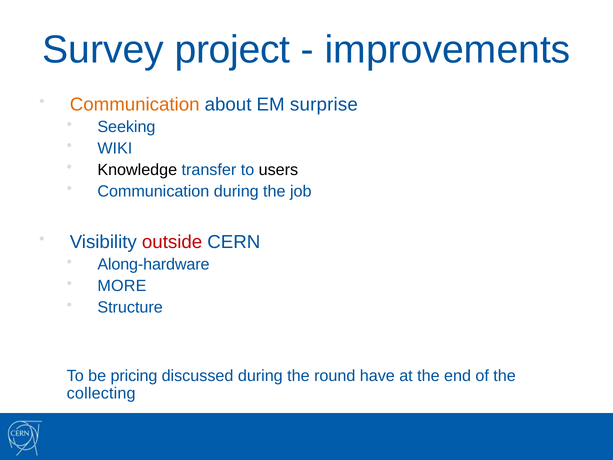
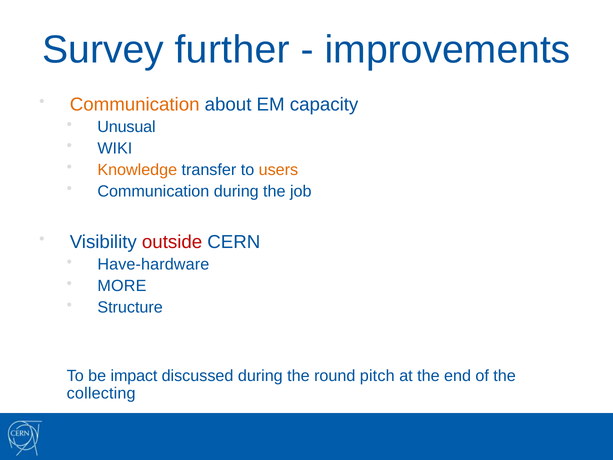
project: project -> further (232, 50)
surprise: surprise -> capacity (324, 104)
Seeking: Seeking -> Unusual (126, 127)
Knowledge colour: black -> orange (137, 170)
users colour: black -> orange (278, 170)
Along-hardware: Along-hardware -> Have-hardware (153, 264)
pricing: pricing -> impact (134, 375)
have: have -> pitch (377, 375)
